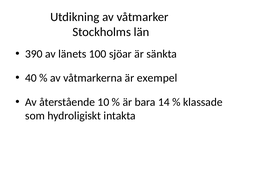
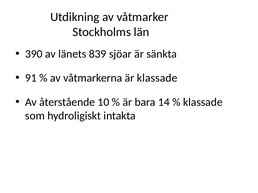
100: 100 -> 839 (98, 54)
40: 40 -> 91 (31, 78)
är exempel: exempel -> klassade (157, 78)
